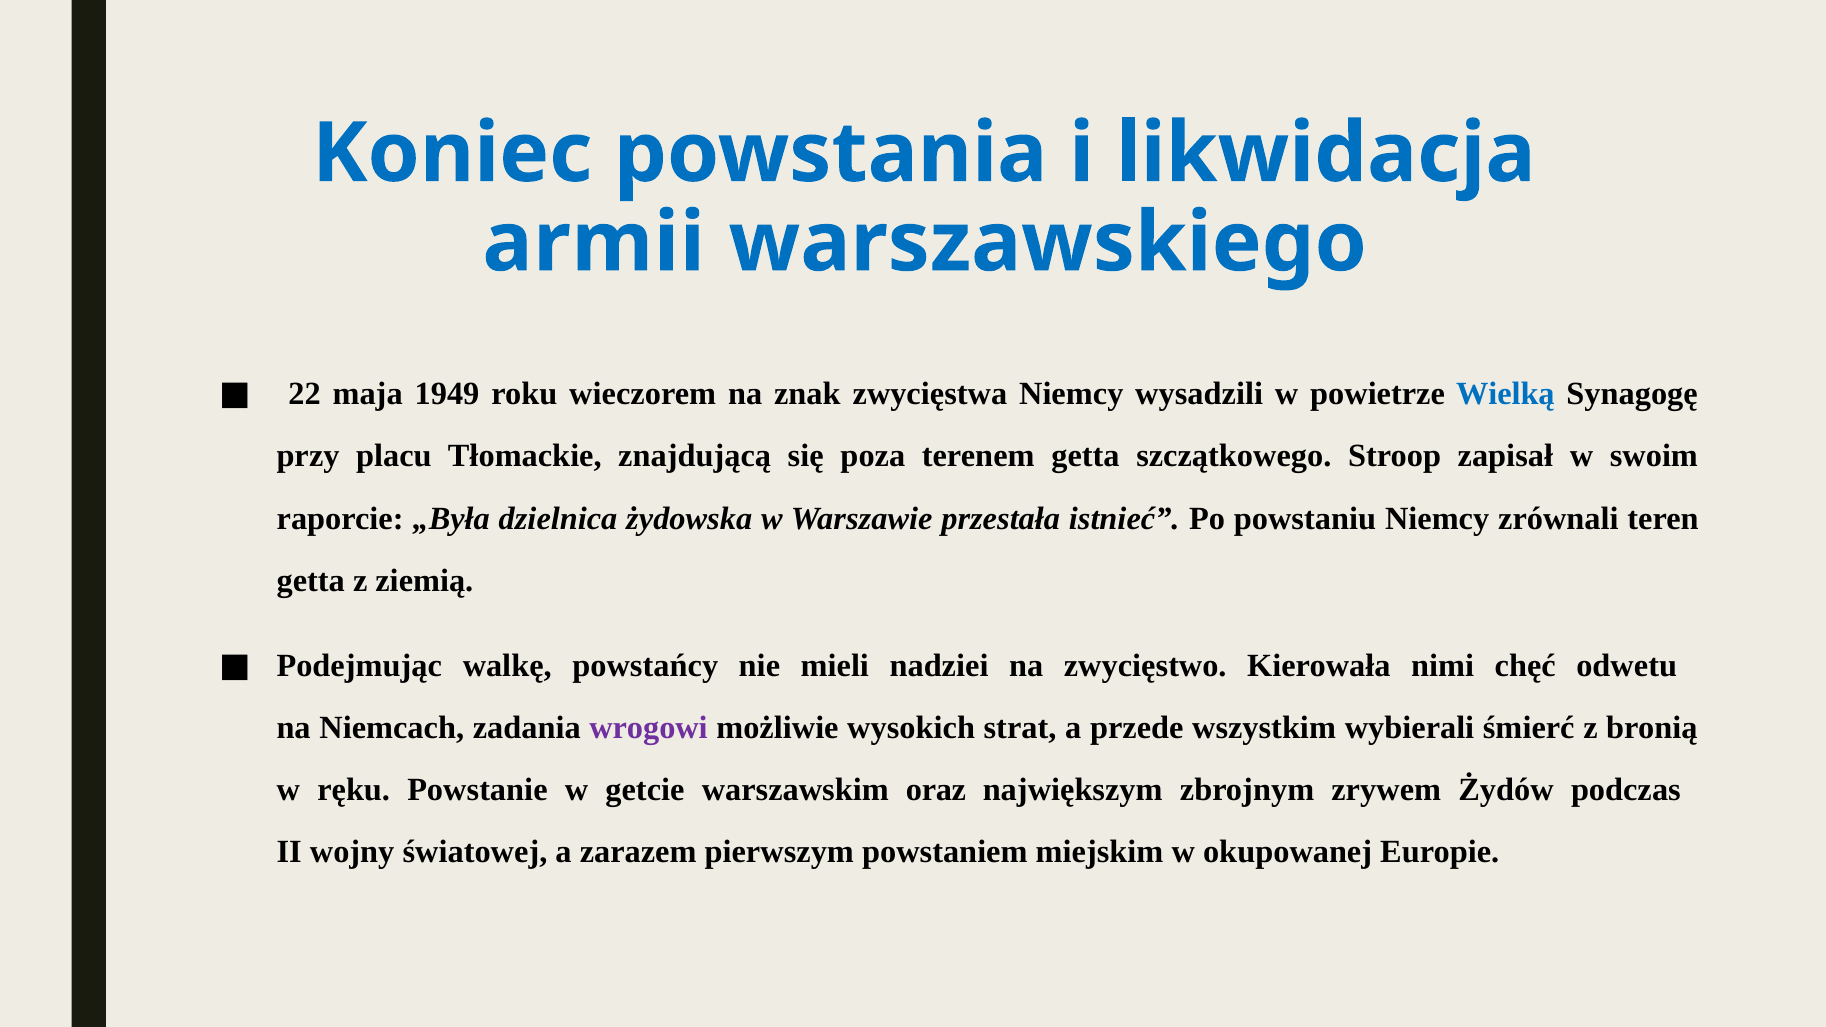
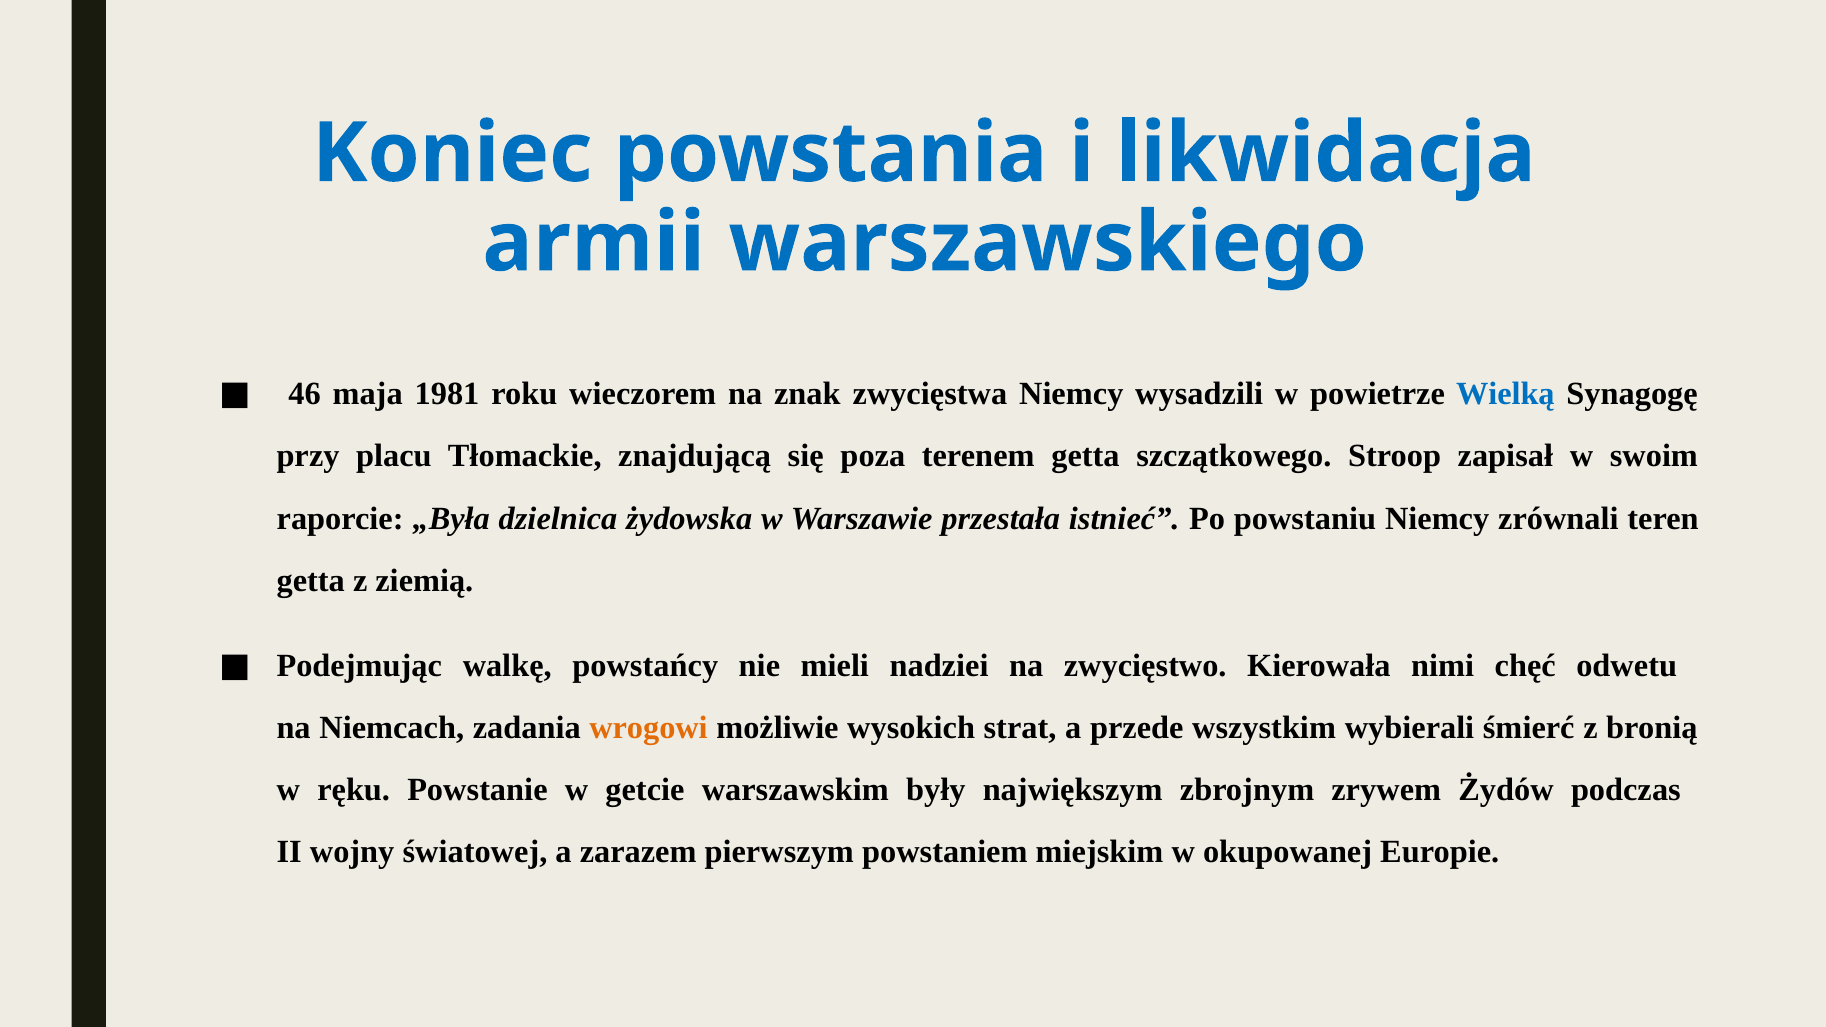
22: 22 -> 46 (305, 394)
1949: 1949 -> 1981 (447, 394)
wrogowi colour: purple -> orange (649, 728)
oraz: oraz -> były (936, 790)
